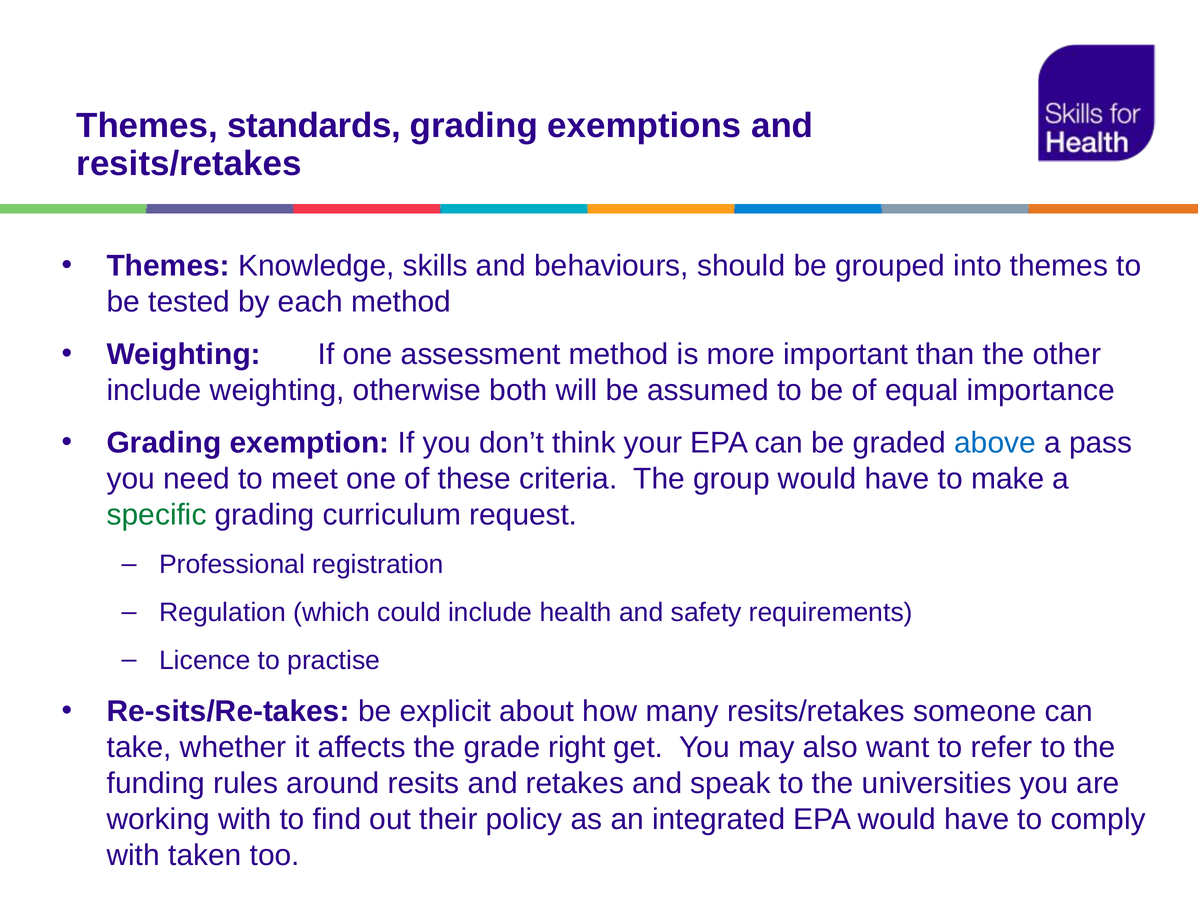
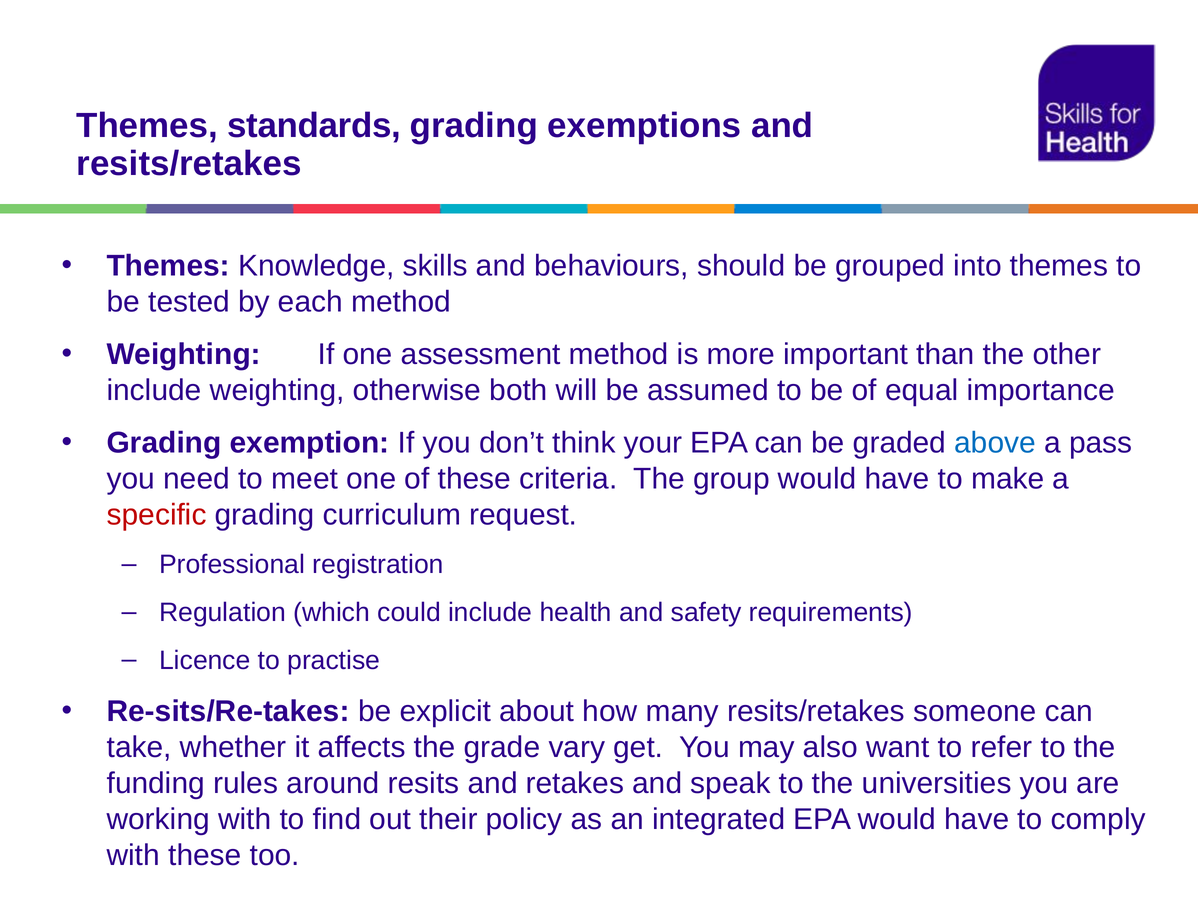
specific colour: green -> red (157, 515)
right: right -> vary (577, 747)
with taken: taken -> these (205, 855)
